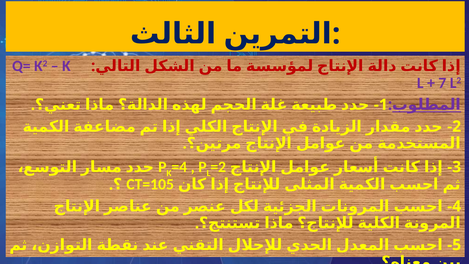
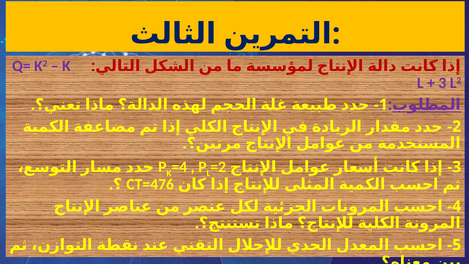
7: 7 -> 3 (442, 83)
CT=105: CT=105 -> CT=476 (150, 184)
